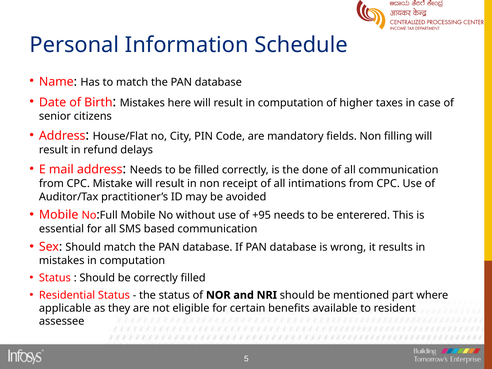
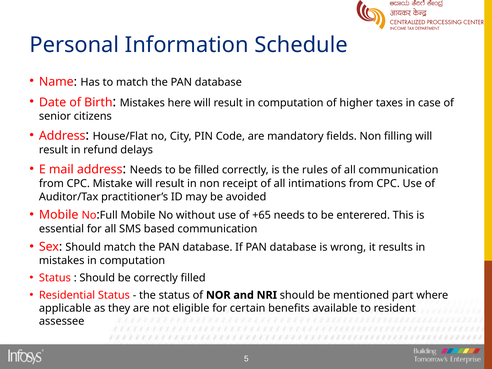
done: done -> rules (315, 170)
+95: +95 -> +65 (262, 215)
